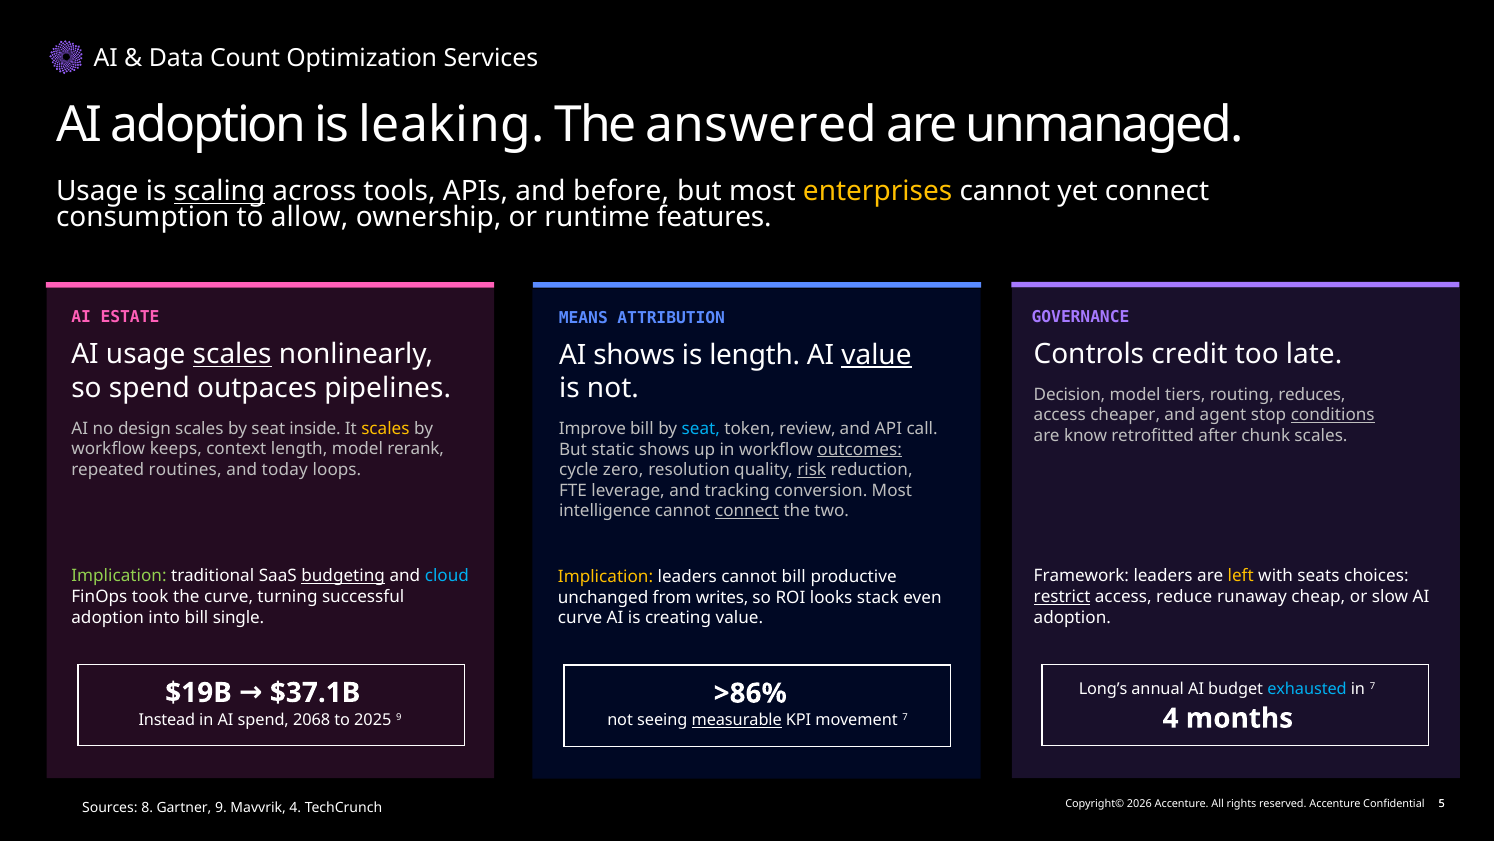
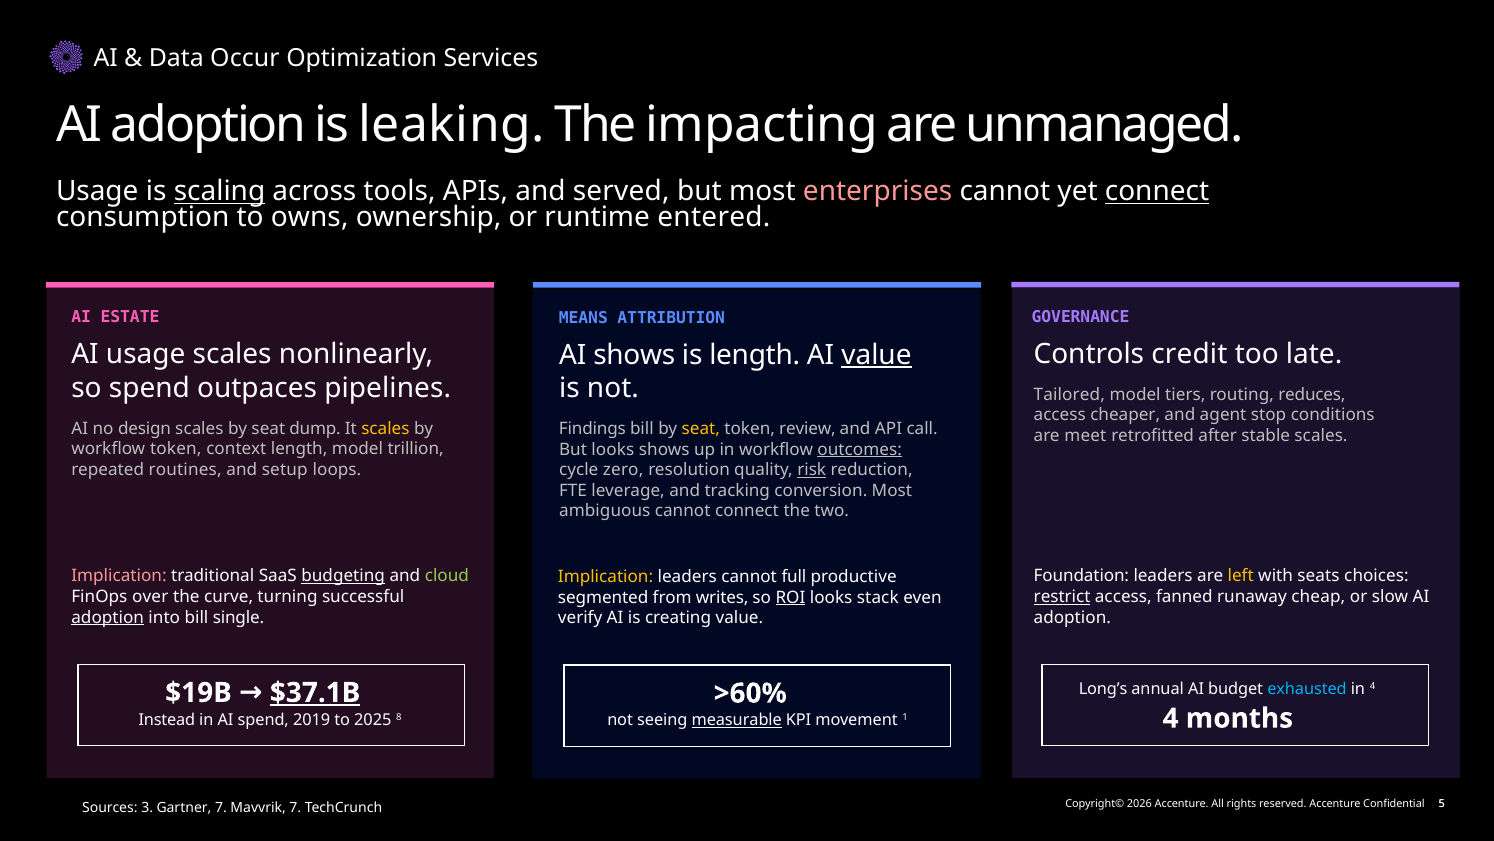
Count: Count -> Occur (245, 59)
answered: answered -> impacting (762, 125)
before: before -> served (621, 191)
enterprises colour: yellow -> pink (878, 191)
connect underline: none -> present (1157, 191)
allow: allow -> owns (310, 217)
features: features -> entered (714, 217)
scales underline: present -> none (232, 354)
Decision: Decision -> Tailored (1069, 394)
conditions underline: present -> none (1333, 415)
inside: inside -> dump (315, 428)
Improve: Improve -> Findings (592, 429)
seat colour: light blue -> yellow (701, 429)
know: know -> meet (1085, 436)
chunk: chunk -> stable (1266, 436)
workflow keeps: keeps -> token (176, 449)
rerank: rerank -> trillion (416, 449)
But static: static -> looks (613, 449)
today: today -> setup (285, 469)
intelligence: intelligence -> ambiguous (605, 511)
connect underline: present -> none (747, 511)
Implication colour: light green -> pink (119, 576)
cloud colour: light blue -> light green (447, 576)
Framework: Framework -> Foundation (1081, 576)
cannot bill: bill -> full (794, 576)
took: took -> over (150, 596)
reduce: reduce -> fanned (1184, 596)
unchanged: unchanged -> segmented (603, 597)
ROI underline: none -> present (791, 597)
adoption underline: none -> present (108, 617)
curve: curve -> verify (580, 618)
in 7: 7 -> 4 (1373, 686)
$37.1B underline: none -> present (315, 692)
>86%: >86% -> >60% (750, 693)
2068: 2068 -> 2019 (312, 719)
2025 9: 9 -> 8 (399, 716)
movement 7: 7 -> 1 (905, 717)
8: 8 -> 3 (147, 807)
Gartner 9: 9 -> 7 (221, 807)
Mavvrik 4: 4 -> 7 (295, 807)
